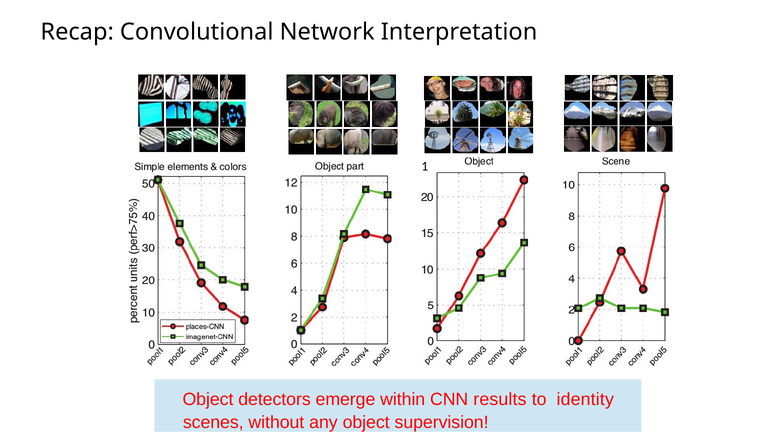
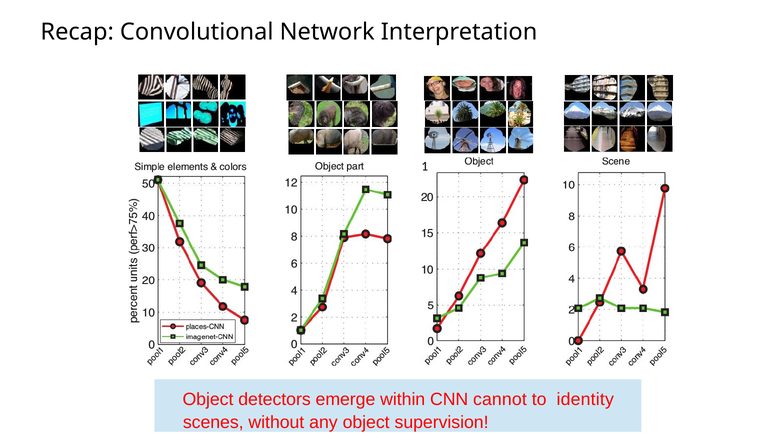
results: results -> cannot (500, 399)
